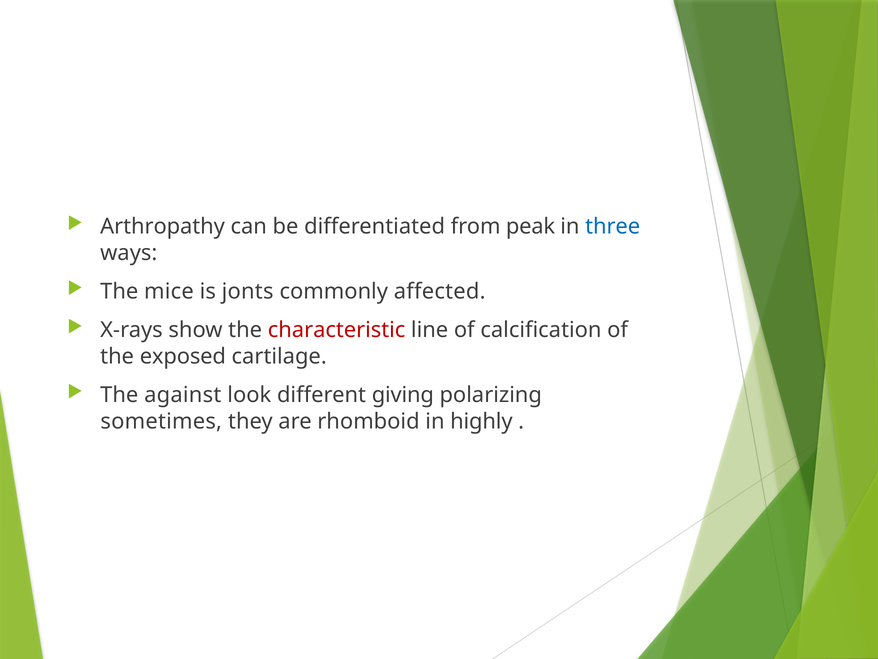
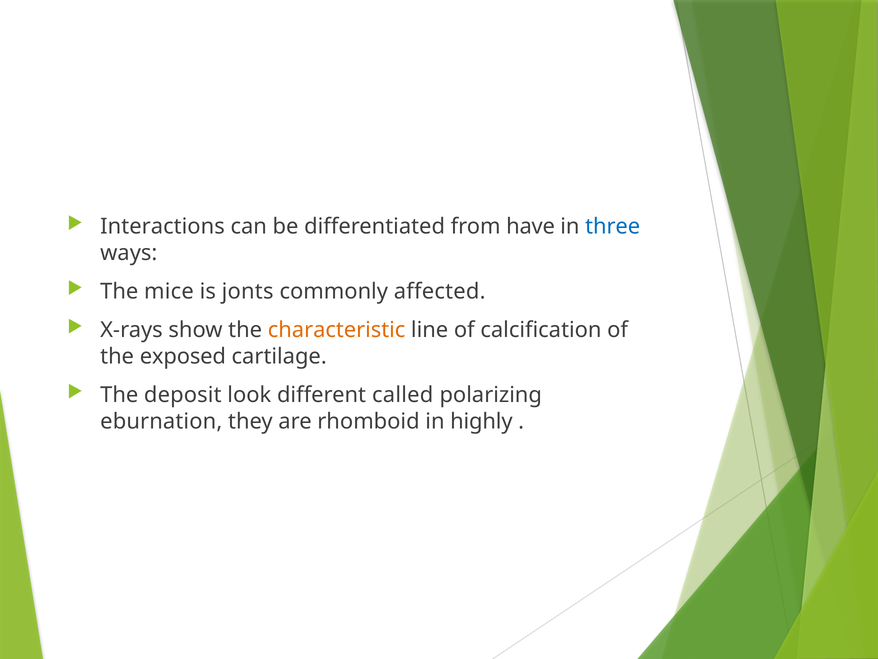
Arthropathy: Arthropathy -> Interactions (163, 227)
peak: peak -> have (531, 227)
characteristic colour: red -> orange (337, 330)
against: against -> deposit (183, 395)
giving: giving -> called (403, 395)
sometimes: sometimes -> eburnation (161, 421)
